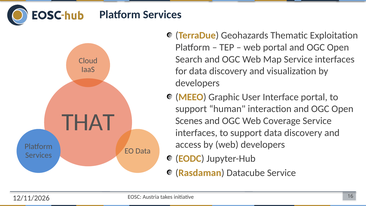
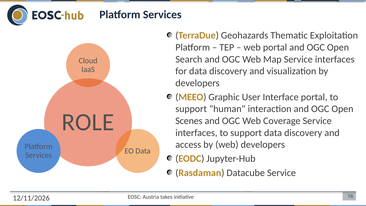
THAT: THAT -> ROLE (88, 122)
